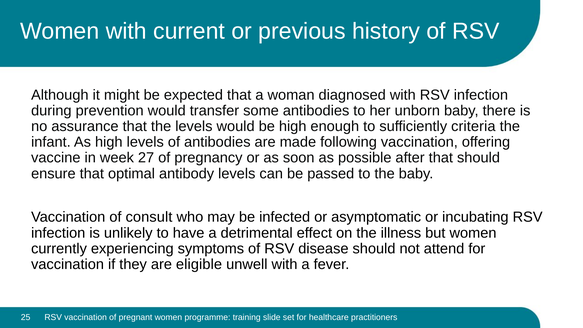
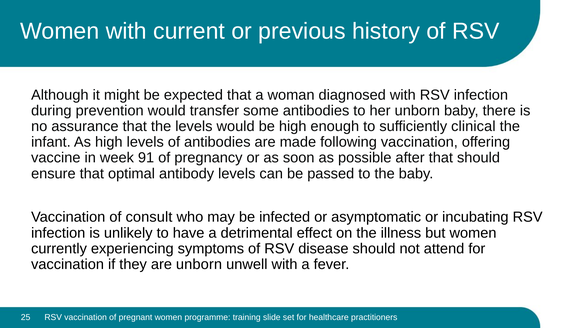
criteria: criteria -> clinical (473, 126)
27: 27 -> 91 (146, 158)
are eligible: eligible -> unborn (199, 264)
